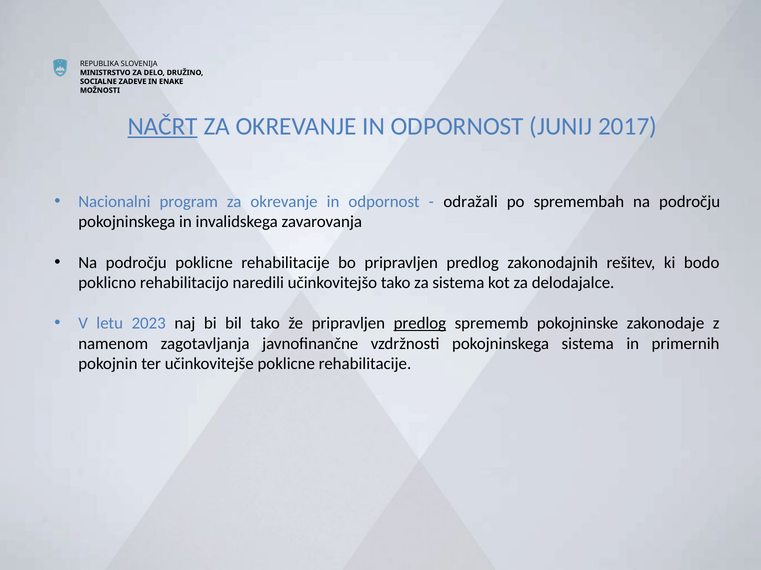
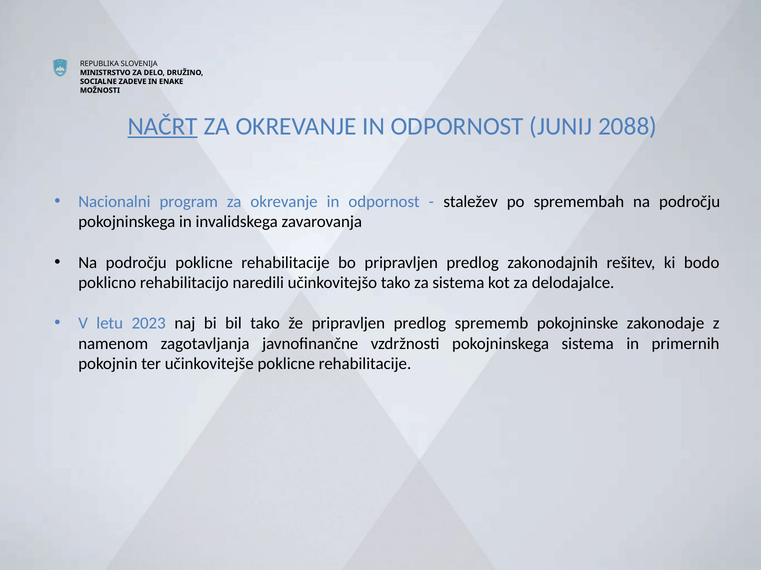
2017: 2017 -> 2088 (628, 126)
odražali: odražali -> staležev (471, 202)
predlog underline: present -> none (420, 324)
